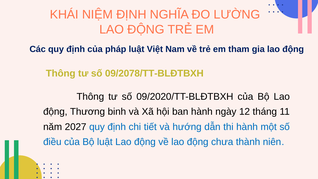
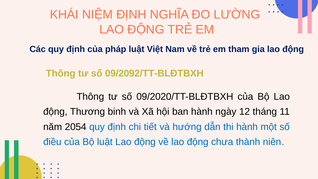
09/2078/TT-BLĐTBXH: 09/2078/TT-BLĐTBXH -> 09/2092/TT-BLĐTBXH (154, 73)
2027: 2027 -> 2054 (76, 127)
